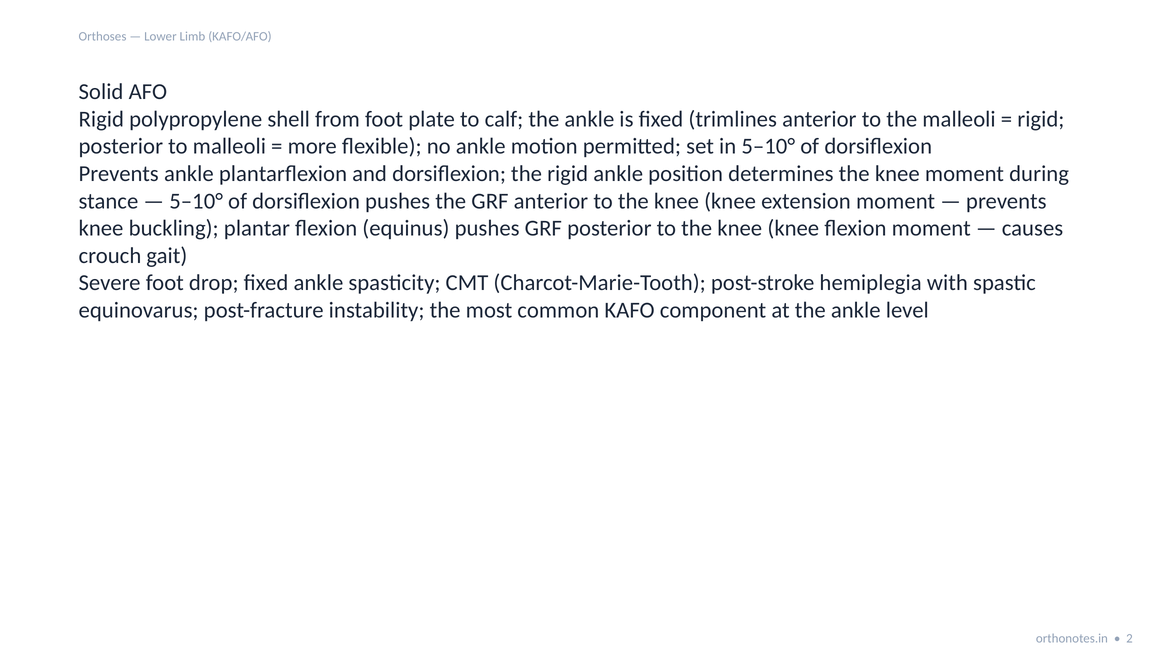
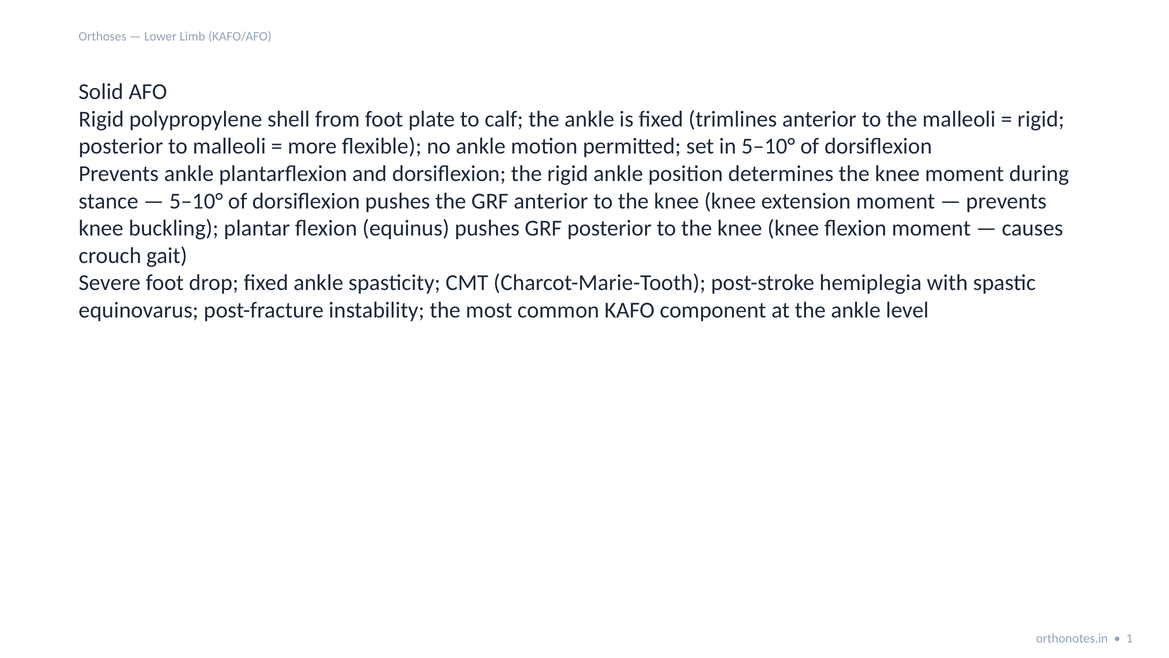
2: 2 -> 1 (1129, 638)
